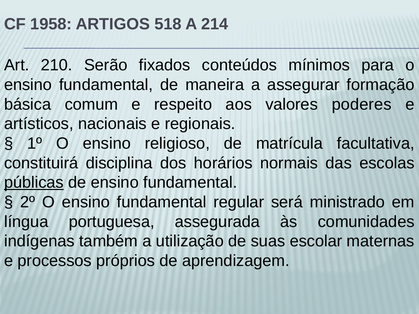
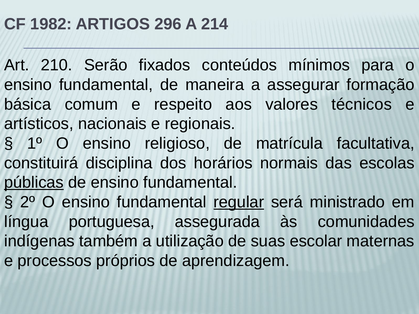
1958: 1958 -> 1982 (51, 24)
518: 518 -> 296 (168, 24)
poderes: poderes -> técnicos (362, 104)
regular underline: none -> present (239, 202)
